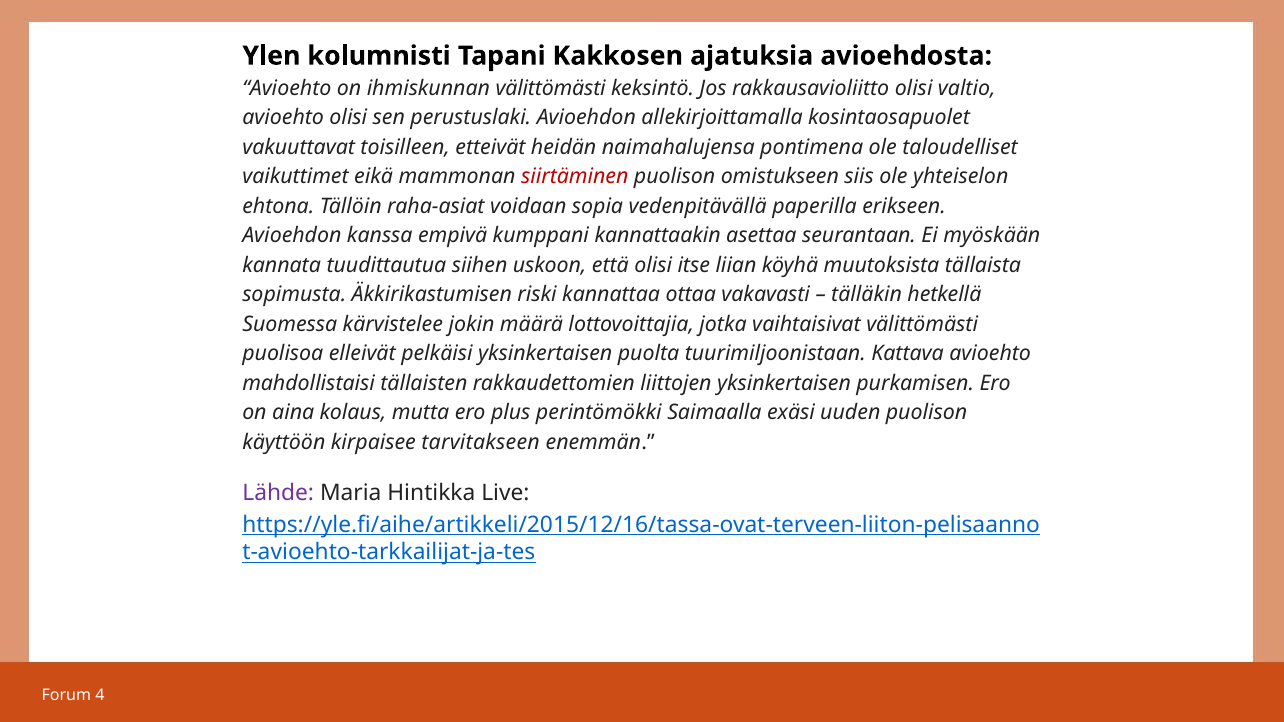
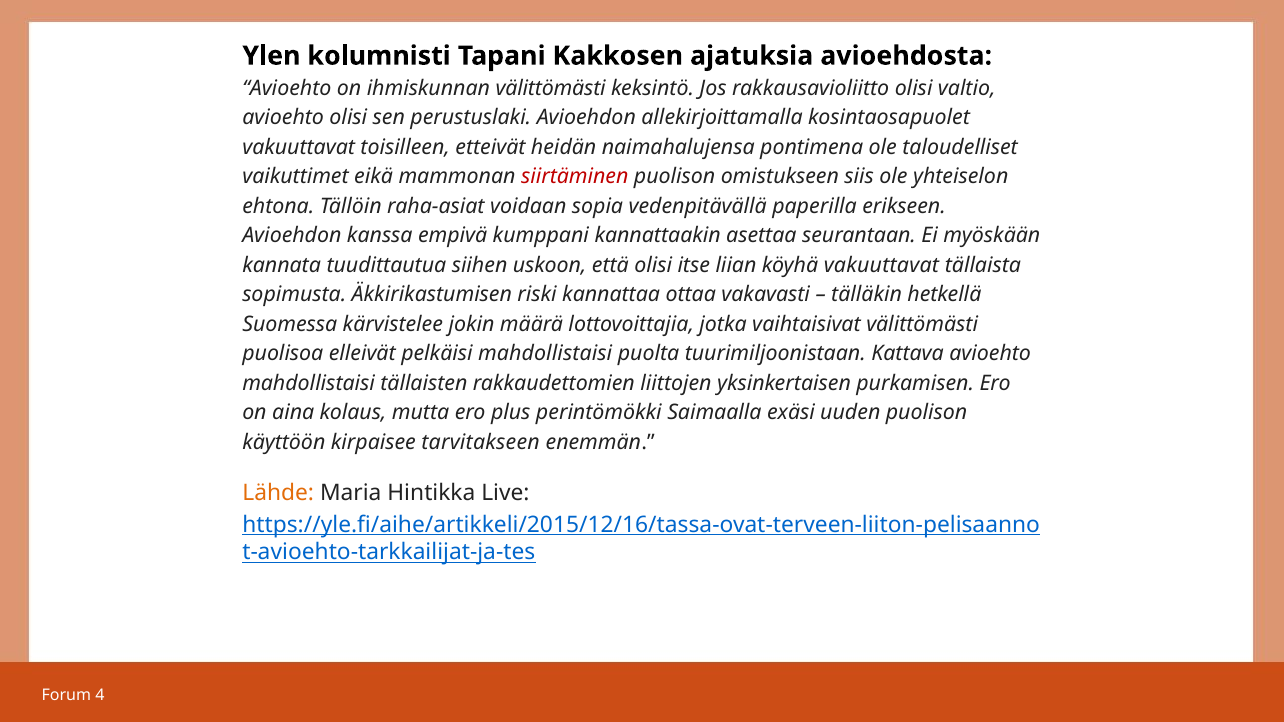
köyhä muutoksista: muutoksista -> vakuuttavat (881, 265)
pelkäisi yksinkertaisen: yksinkertaisen -> mahdollistaisi (545, 354)
Lähde colour: purple -> orange (278, 493)
